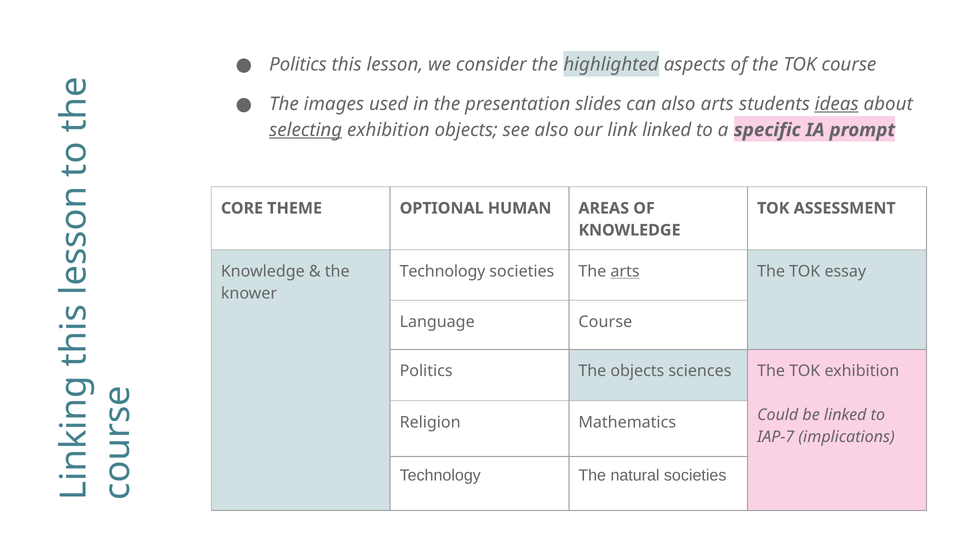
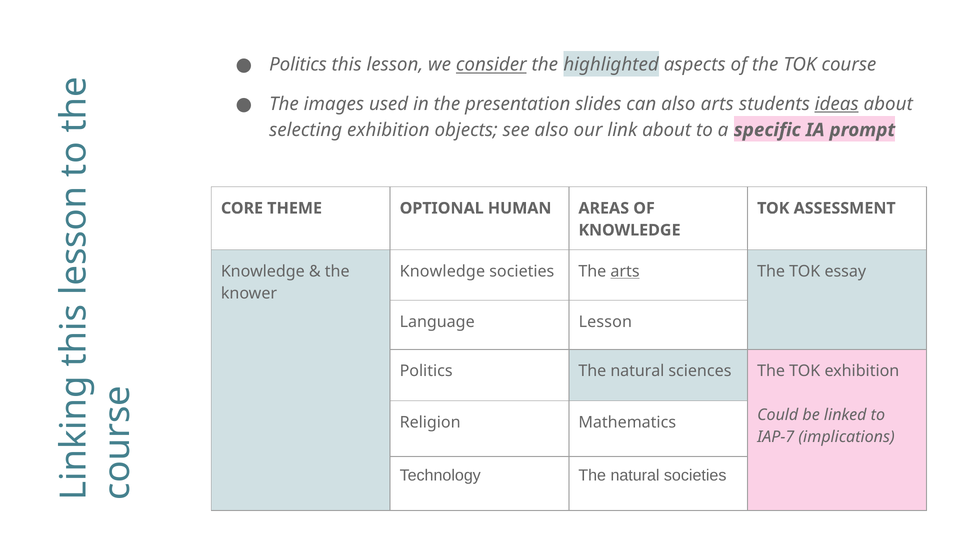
consider underline: none -> present (491, 65)
selecting underline: present -> none (306, 130)
link linked: linked -> about (667, 130)
Technology: Technology -> Knowledge (442, 271)
Language Course: Course -> Lesson (605, 322)
Politics The objects: objects -> natural (637, 371)
